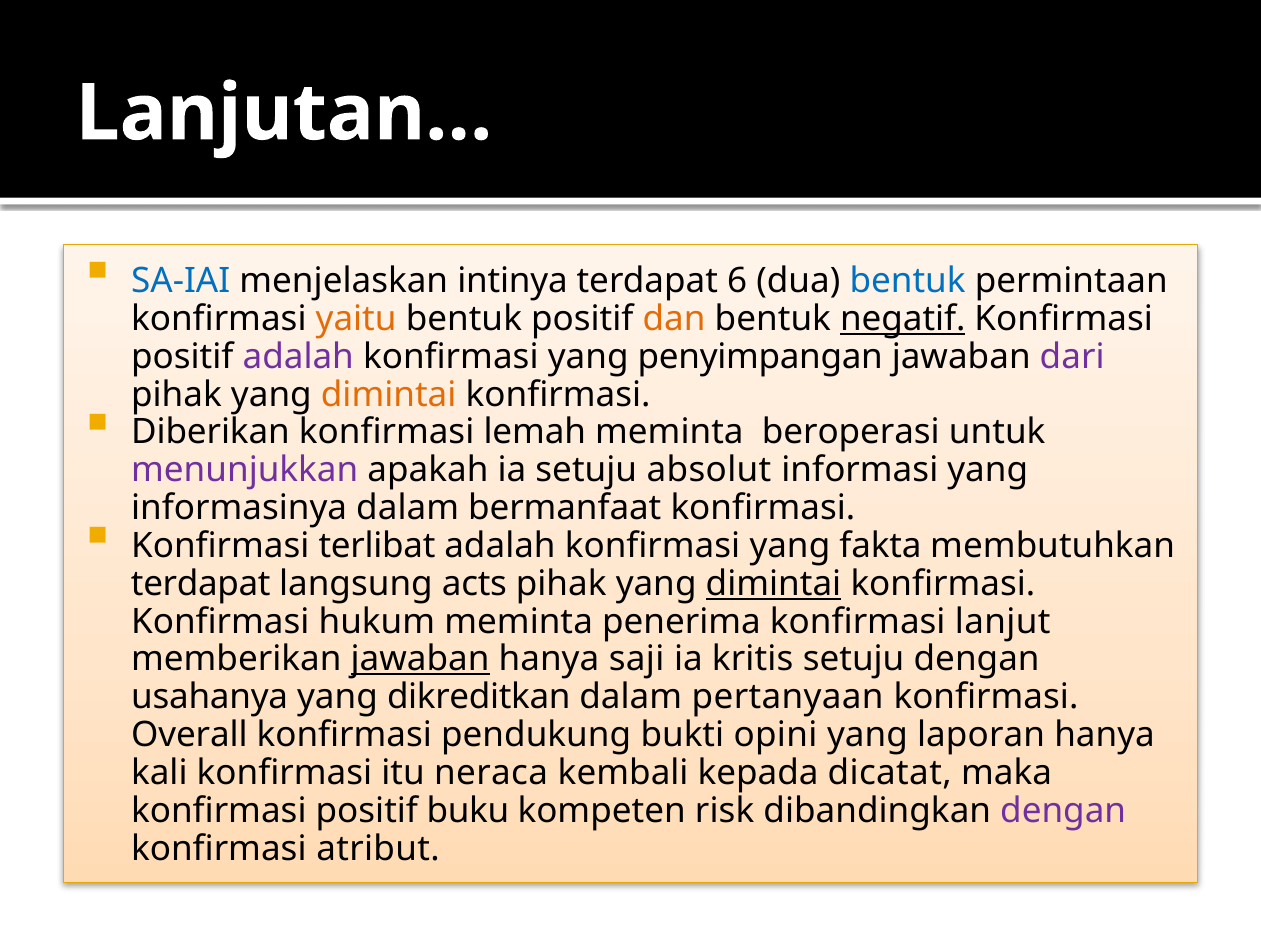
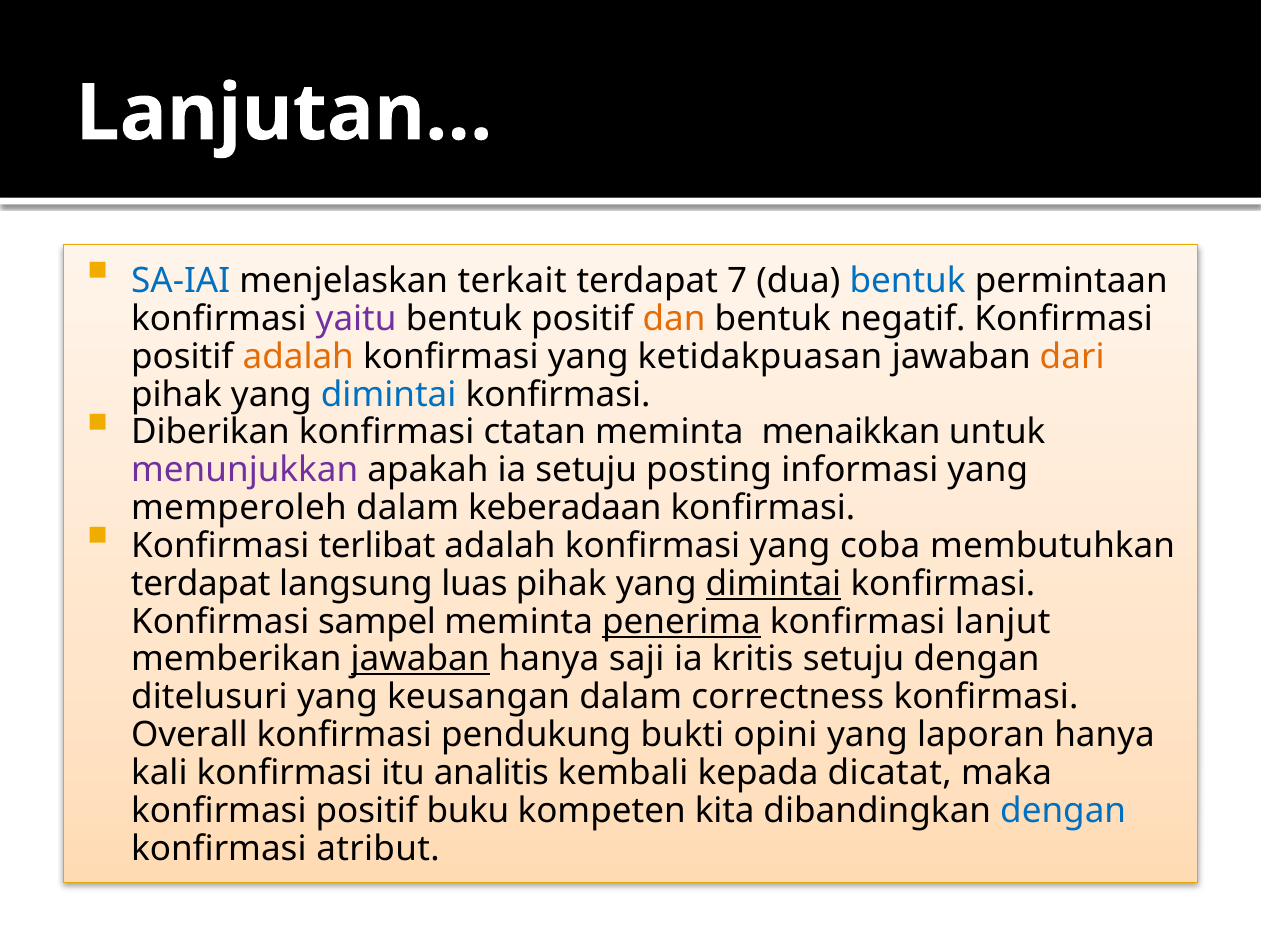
intinya: intinya -> terkait (512, 281)
6: 6 -> 7 (737, 281)
yaitu colour: orange -> purple (356, 319)
negatif underline: present -> none (903, 319)
adalah colour: purple -> orange (298, 357)
penyimpangan: penyimpangan -> ketidakpuasan (760, 357)
dari colour: purple -> orange (1072, 357)
dimintai colour: orange -> blue (389, 394)
lemah: lemah -> ctatan (535, 432)
beroperasi: beroperasi -> menaikkan (851, 432)
absolut: absolut -> posting (709, 470)
informasinya: informasinya -> memperoleh (239, 508)
bermanfaat: bermanfaat -> keberadaan (565, 508)
fakta: fakta -> coba (880, 546)
acts: acts -> luas (474, 584)
hukum: hukum -> sampel (377, 621)
penerima underline: none -> present (681, 621)
usahanya: usahanya -> ditelusuri (209, 697)
dikreditkan: dikreditkan -> keusangan (479, 697)
pertanyaan: pertanyaan -> correctness (788, 697)
neraca: neraca -> analitis (491, 773)
risk: risk -> kita (725, 811)
dengan colour: purple -> blue (1063, 811)
